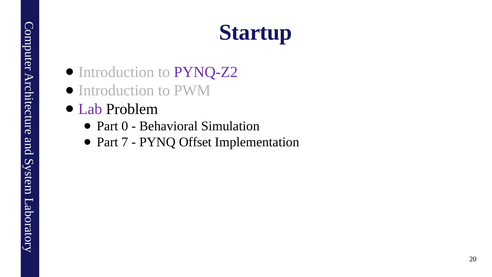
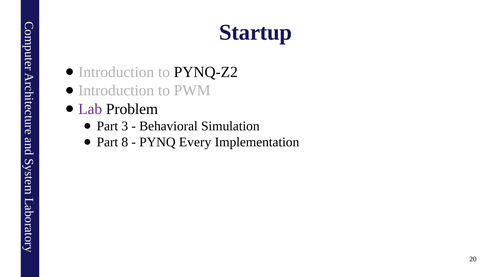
PYNQ-Z2 colour: purple -> black (206, 72)
0: 0 -> 3 (125, 126)
7: 7 -> 8 (125, 142)
Offset: Offset -> Every (195, 142)
